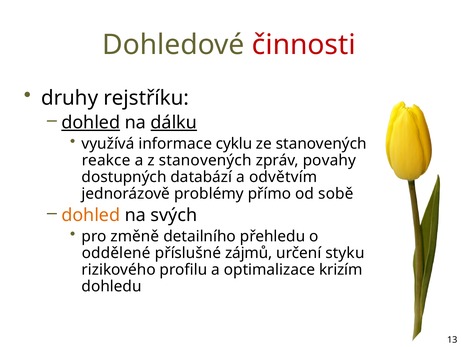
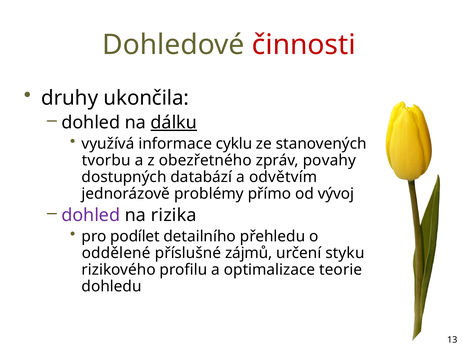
rejstříku: rejstříku -> ukončila (146, 98)
dohled underline: present -> none (91, 122)
reakce: reakce -> tvorbu (106, 160)
z stanovených: stanovených -> obezřetného (205, 160)
sobě: sobě -> vývoj (336, 193)
dohled colour: orange -> purple (91, 215)
svých: svých -> rizika (174, 215)
změně: změně -> podílet (135, 236)
krizím: krizím -> teorie (341, 269)
